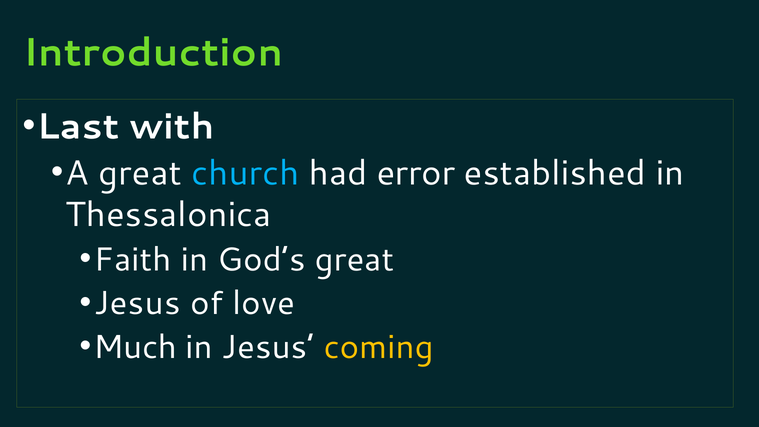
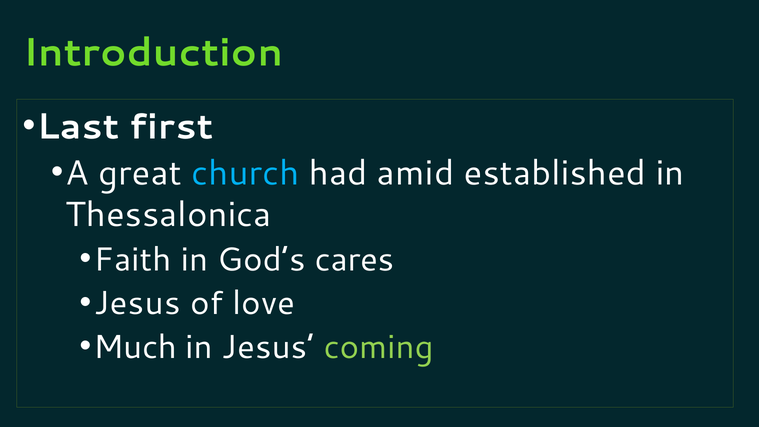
with: with -> first (172, 127)
error: error -> amid (416, 173)
God’s great: great -> cares (355, 260)
coming colour: yellow -> light green (379, 347)
